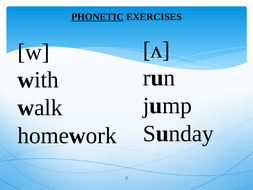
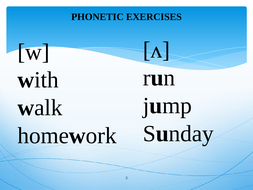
PHONETIC underline: present -> none (97, 17)
